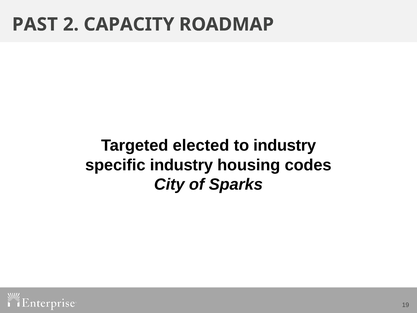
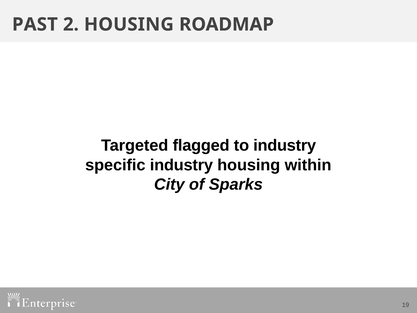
2 CAPACITY: CAPACITY -> HOUSING (129, 24)
elected: elected -> flagged (201, 145)
codes: codes -> within (308, 165)
